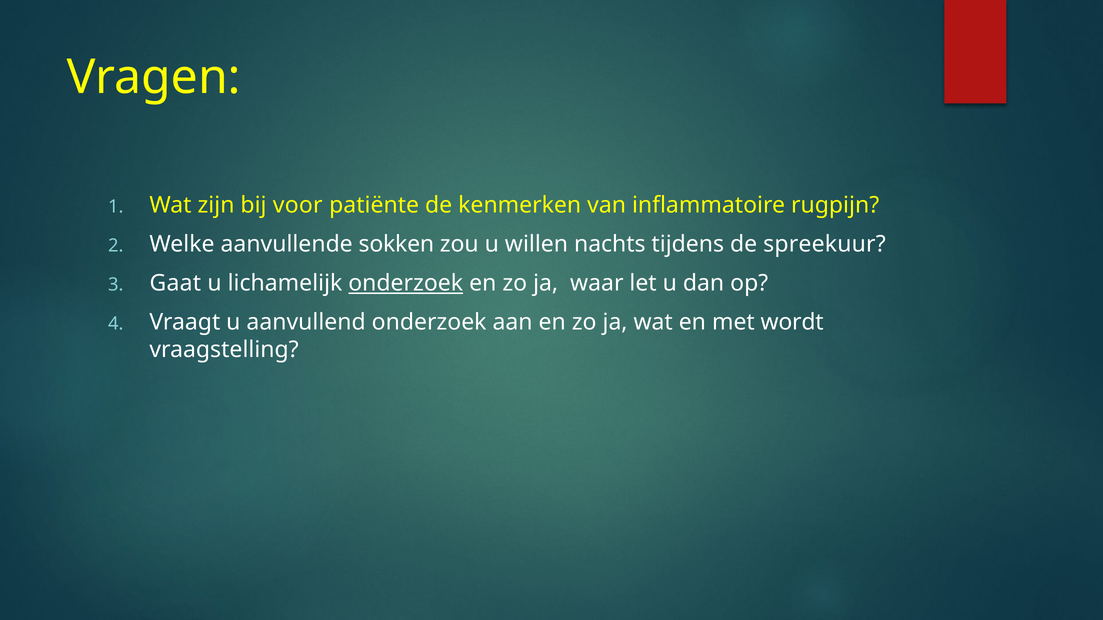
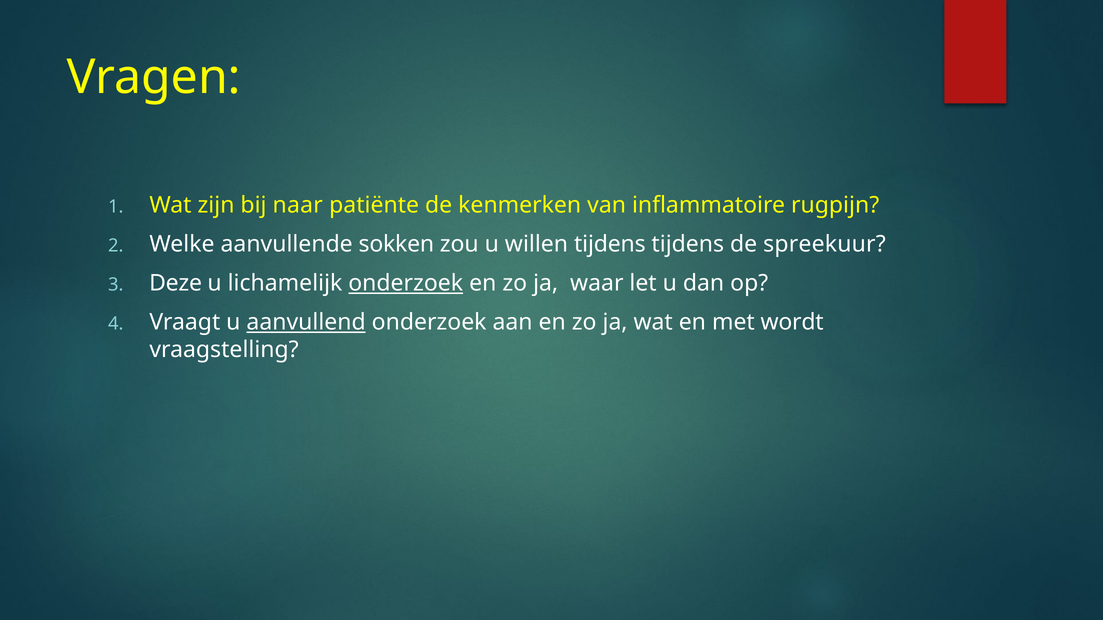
voor: voor -> naar (298, 205)
willen nachts: nachts -> tijdens (610, 244)
Gaat: Gaat -> Deze (176, 283)
aanvullend underline: none -> present (306, 323)
